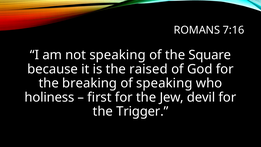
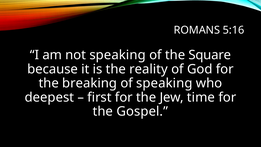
7:16: 7:16 -> 5:16 (234, 30)
raised: raised -> reality (149, 69)
holiness: holiness -> deepest (49, 97)
devil: devil -> time (201, 97)
Trigger: Trigger -> Gospel (142, 111)
